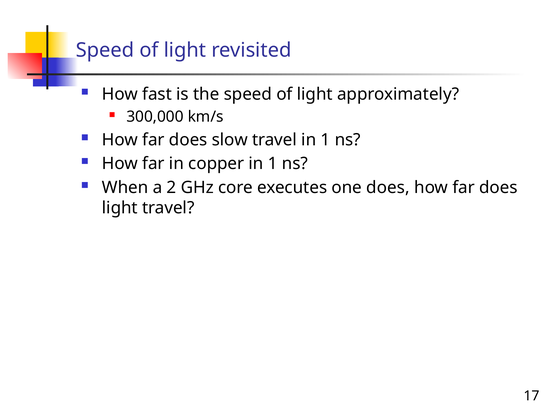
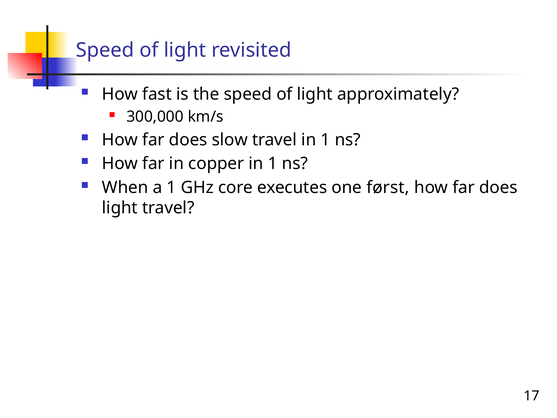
a 2: 2 -> 1 (172, 187)
one does: does -> først (388, 187)
